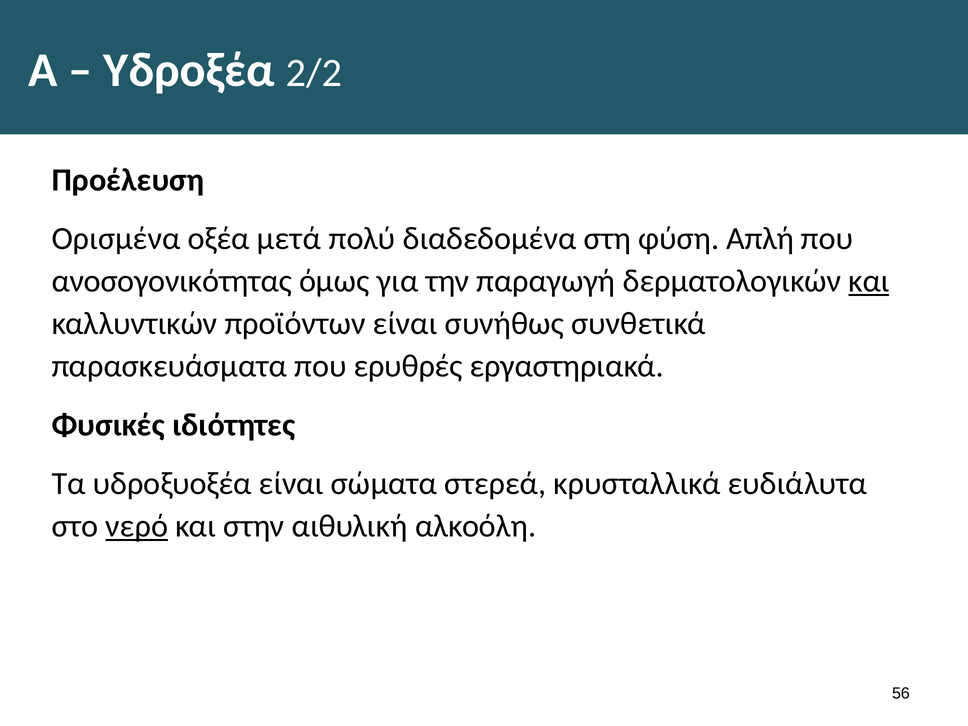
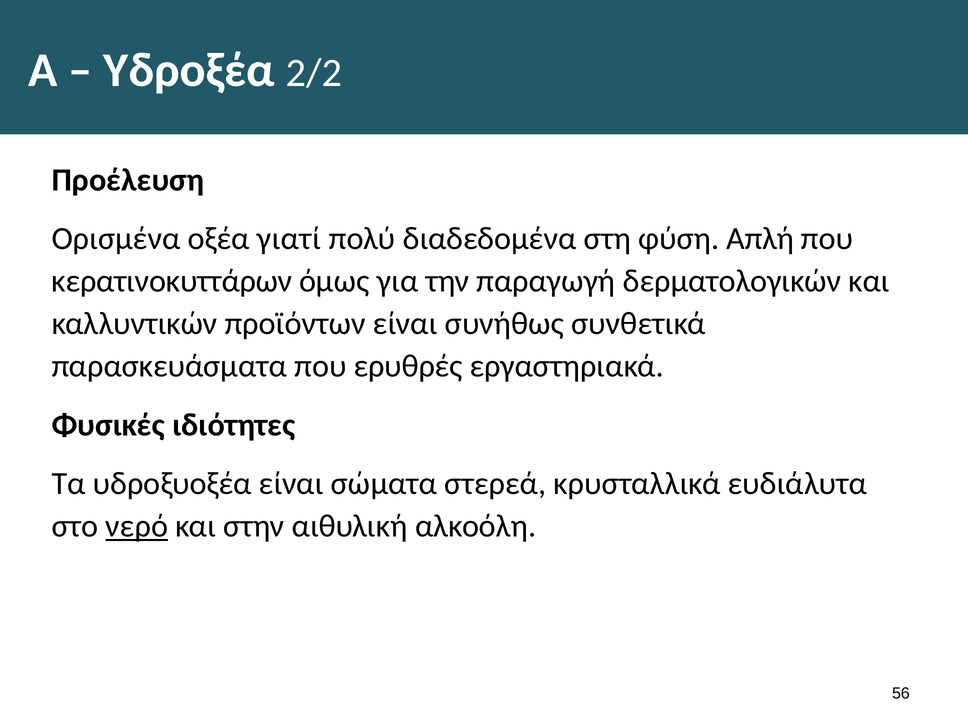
μετά: μετά -> γιατί (289, 239)
ανοσογονικότητας: ανοσογονικότητας -> κερατινοκυττάρων (172, 281)
και underline: present -> none (869, 281)
